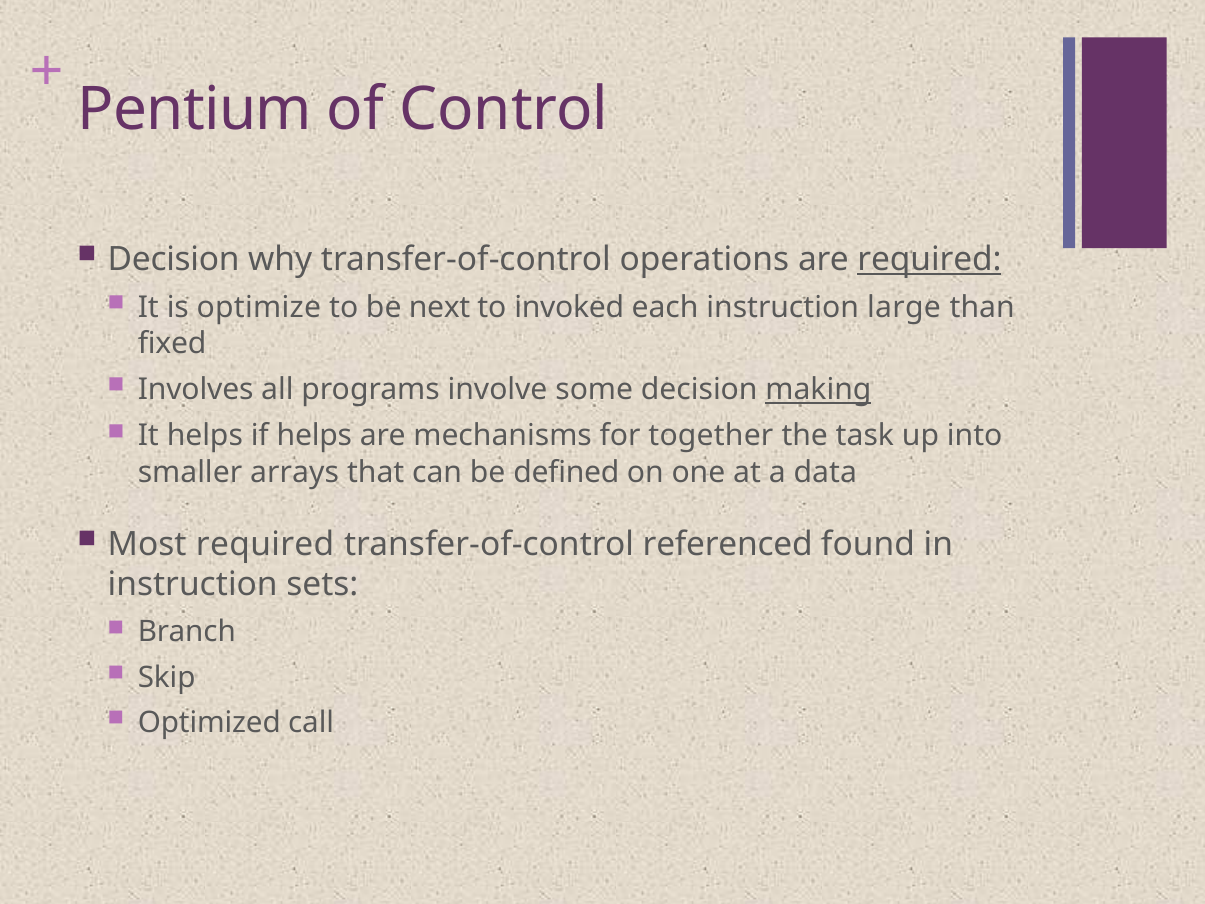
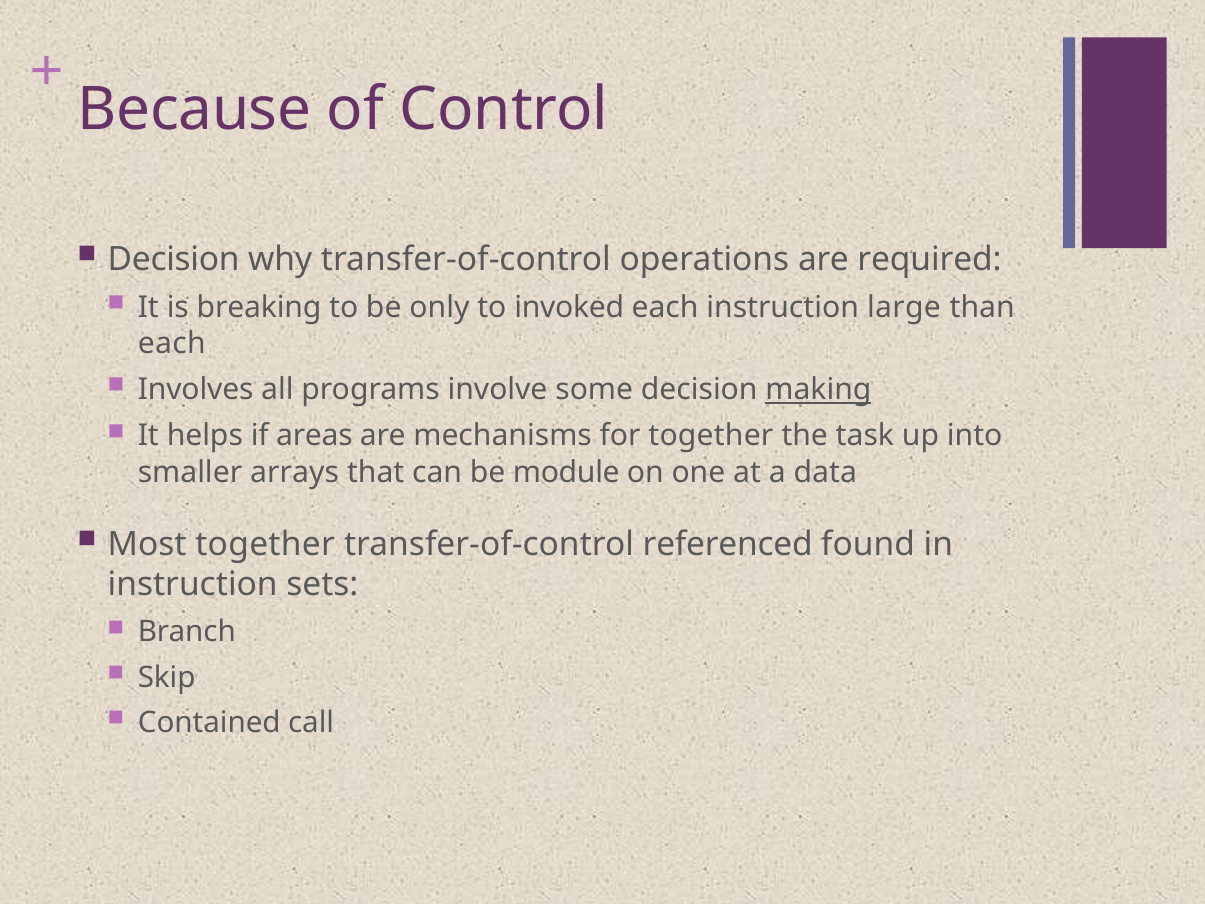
Pentium: Pentium -> Because (194, 110)
required underline: present -> none (930, 259)
optimize: optimize -> breaking (259, 307)
next: next -> only (439, 307)
fixed: fixed -> each (172, 343)
if helps: helps -> areas (314, 436)
defined: defined -> module (566, 472)
Most required: required -> together (265, 544)
Optimized: Optimized -> Contained (209, 723)
